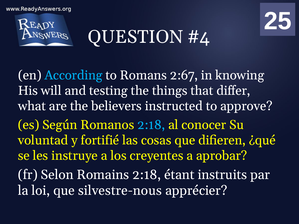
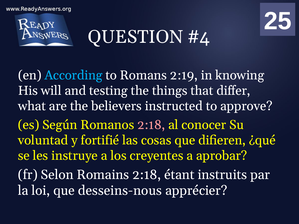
2:67: 2:67 -> 2:19 (184, 75)
2:18 colour: light blue -> pink (151, 125)
silvestre-nous: silvestre-nous -> desseins-nous (120, 191)
